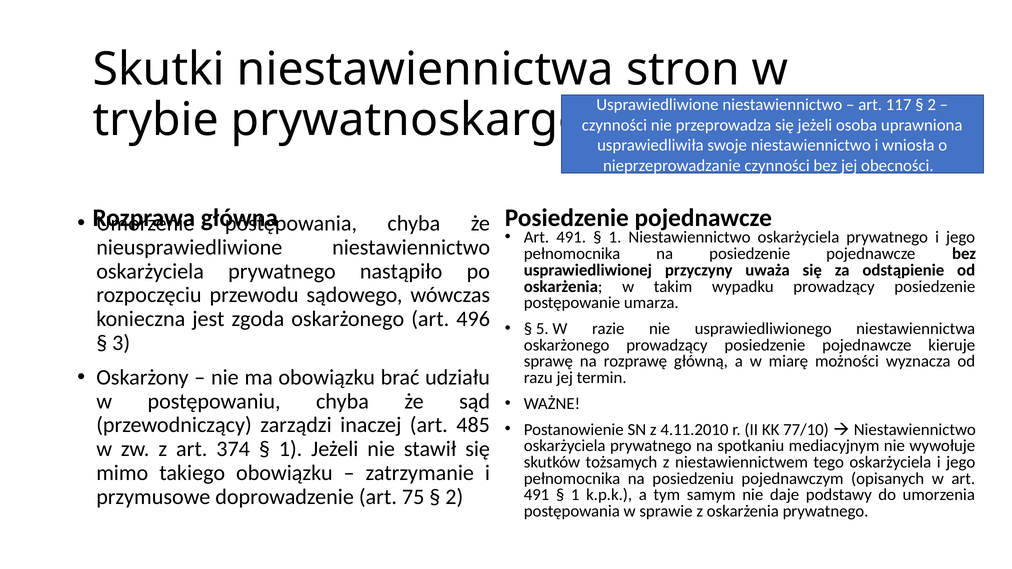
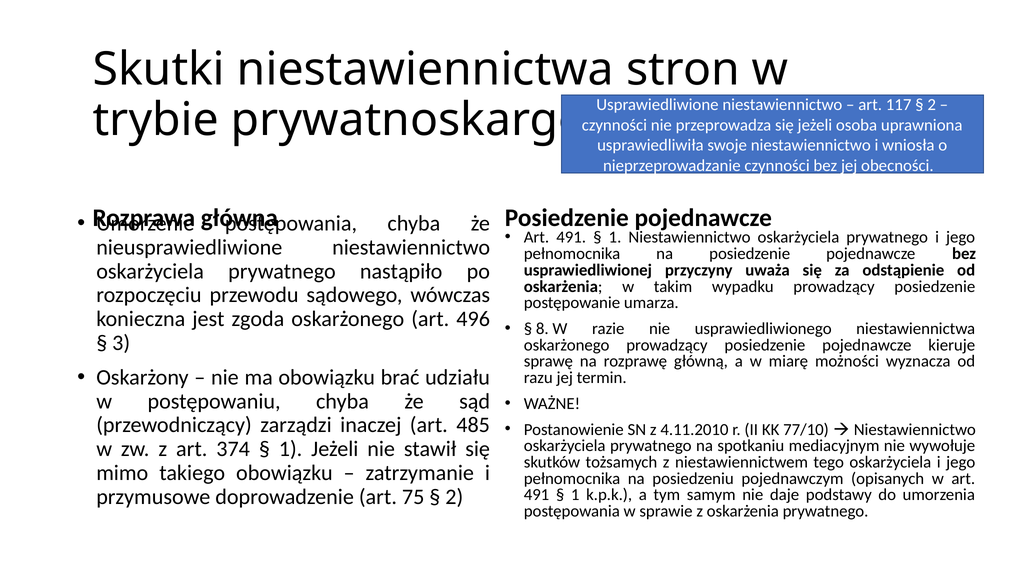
5: 5 -> 8 (542, 329)
